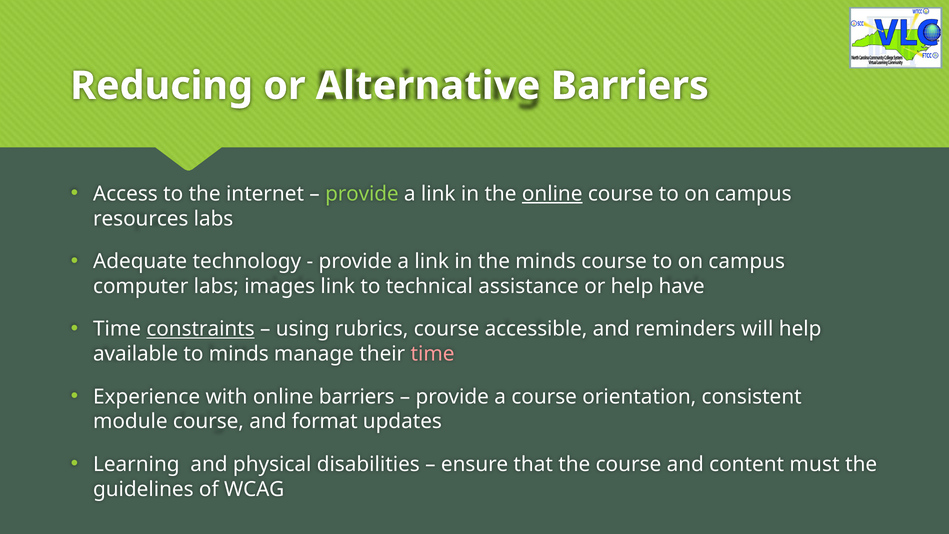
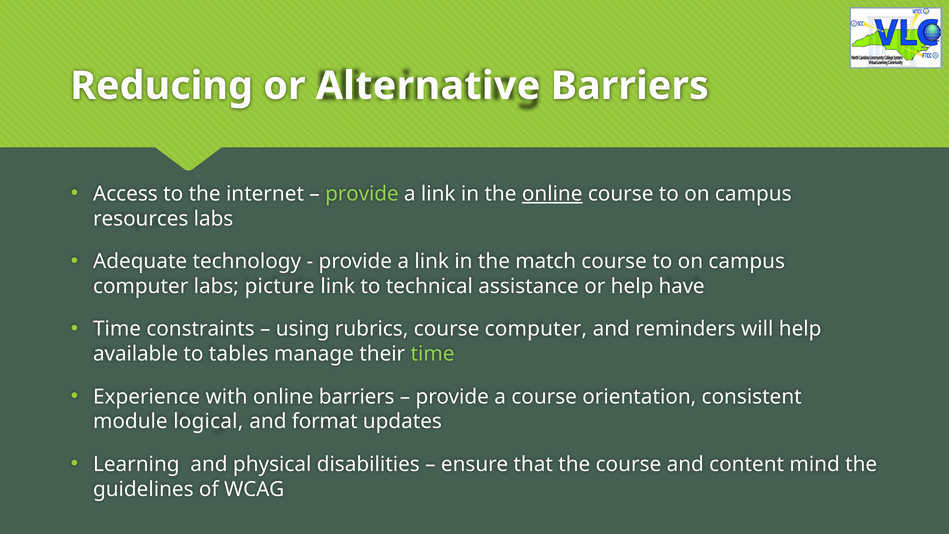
the minds: minds -> match (546, 261)
images: images -> picture (280, 286)
constraints underline: present -> none (201, 329)
course accessible: accessible -> computer (536, 329)
to minds: minds -> tables (239, 354)
time colour: pink -> light green (433, 354)
module course: course -> logical (208, 421)
must: must -> mind (815, 464)
